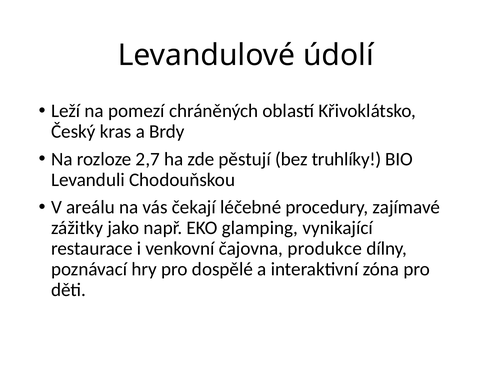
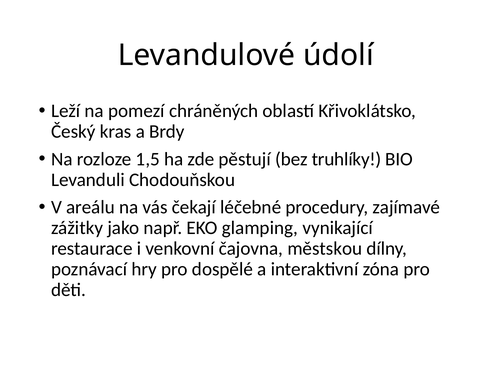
2,7: 2,7 -> 1,5 (148, 159)
produkce: produkce -> městskou (325, 249)
